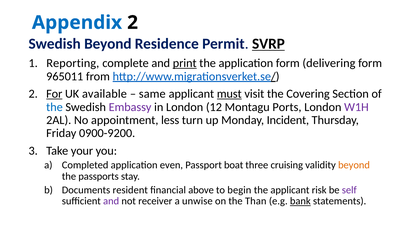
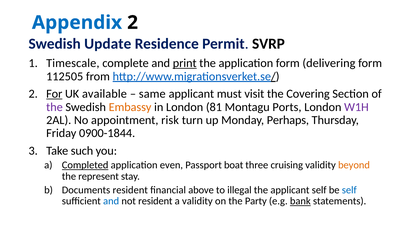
Swedish Beyond: Beyond -> Update (108, 44)
SVRP underline: present -> none (268, 44)
Reporting: Reporting -> Timescale (73, 63)
965011: 965011 -> 112505 (65, 76)
must underline: present -> none (229, 94)
the colour: blue -> purple (54, 107)
Embassy colour: purple -> orange (130, 107)
12: 12 -> 81 (214, 107)
less: less -> risk (170, 120)
Incident: Incident -> Perhaps (288, 120)
0900-9200: 0900-9200 -> 0900-1844 (107, 133)
your: your -> such (82, 151)
Completed underline: none -> present (85, 165)
passports: passports -> represent (99, 177)
begin: begin -> illegal (239, 190)
applicant risk: risk -> self (319, 190)
self colour: purple -> blue (349, 190)
and colour: purple -> blue (111, 201)
not receiver: receiver -> resident (155, 201)
a unwise: unwise -> validity (197, 201)
Than: Than -> Party (256, 201)
